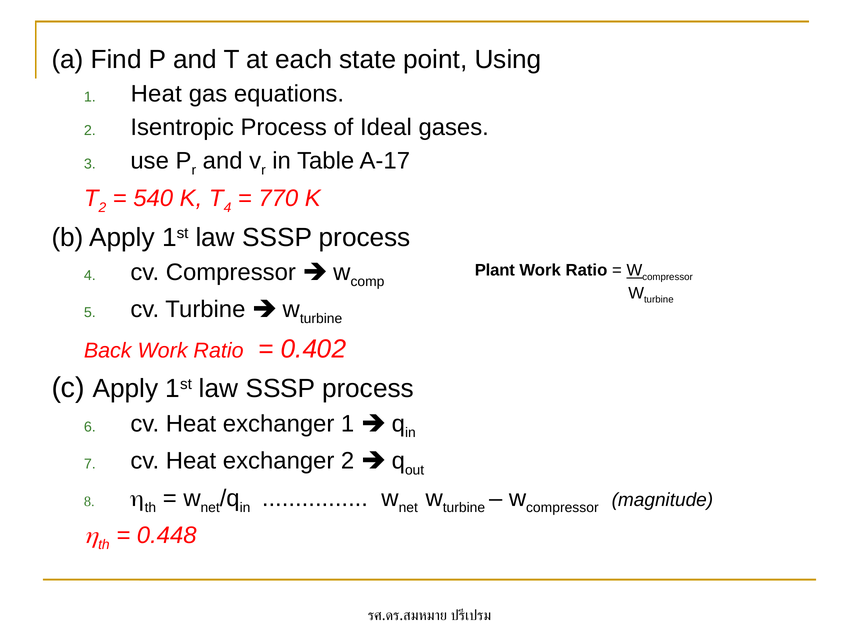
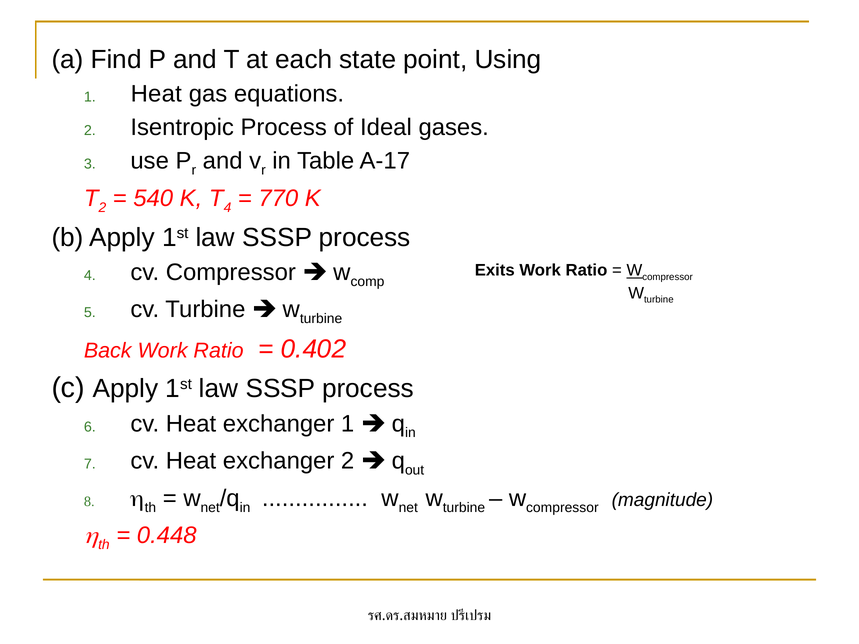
Plant: Plant -> Exits (495, 271)
